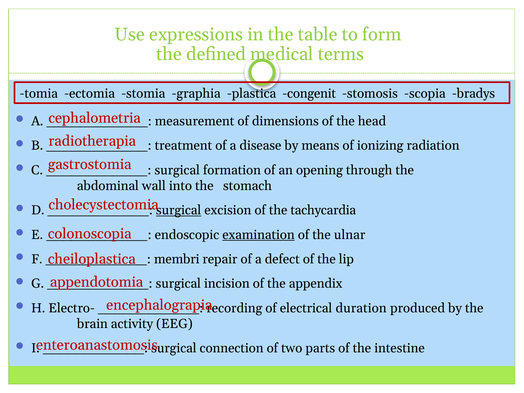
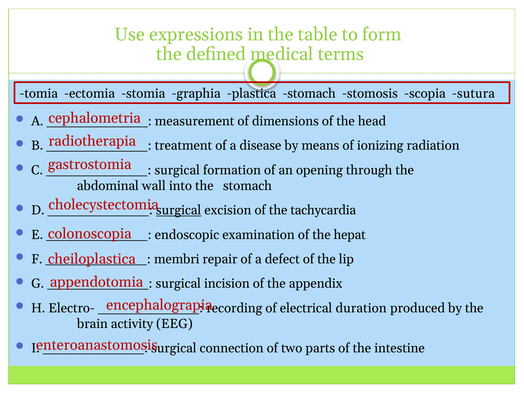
plastica congenit: congenit -> stomach (309, 94)
bradys: bradys -> sutura (473, 94)
examination underline: present -> none (259, 235)
ulnar: ulnar -> hepat (350, 235)
